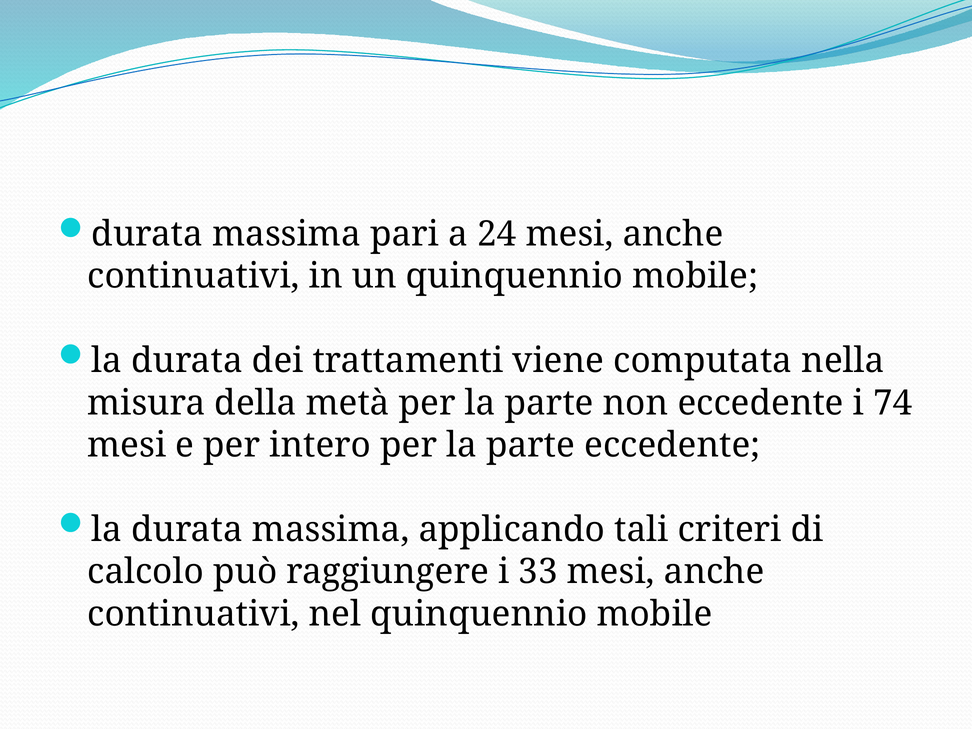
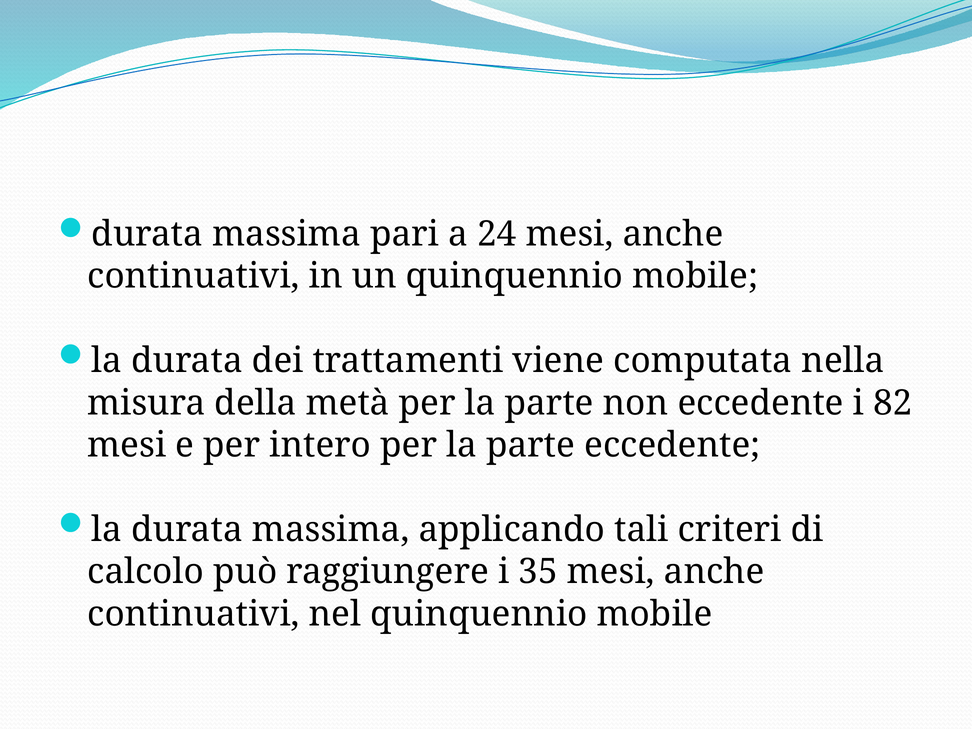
74: 74 -> 82 (893, 403)
33: 33 -> 35 (538, 572)
